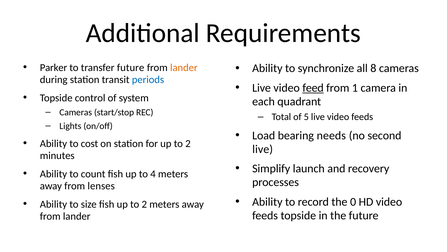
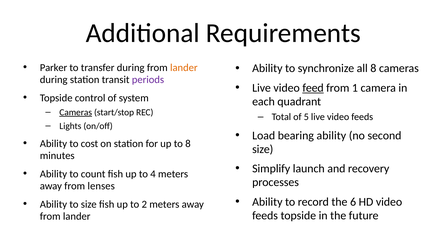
transfer future: future -> during (131, 67)
periods colour: blue -> purple (148, 80)
Cameras underline: none -> present (76, 112)
bearing needs: needs -> ability (331, 135)
for up to 2: 2 -> 8 (188, 143)
live: live -> size (263, 149)
0: 0 -> 6 (353, 201)
